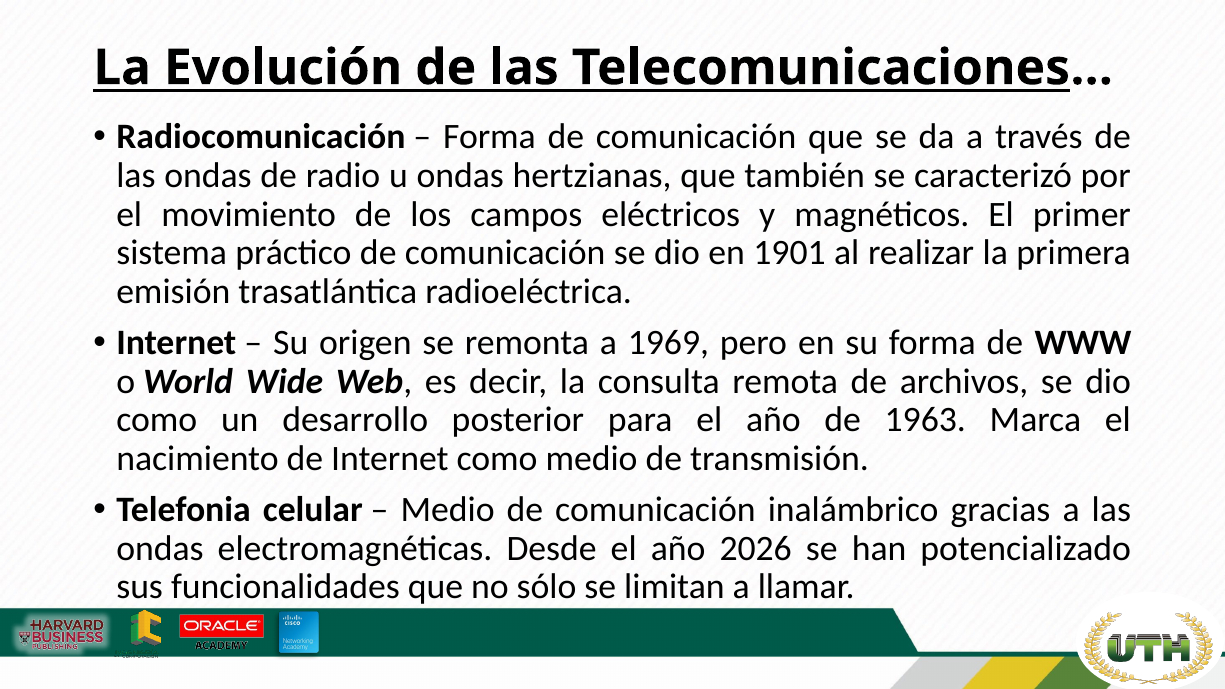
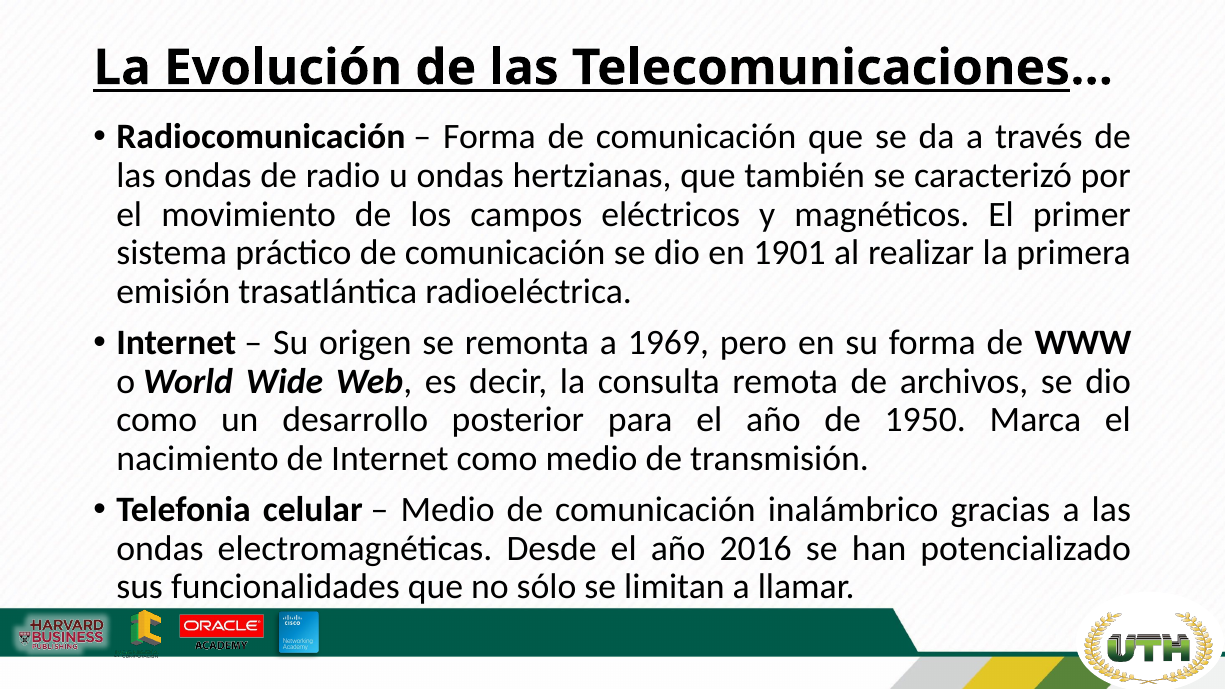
1963: 1963 -> 1950 (925, 420)
2026: 2026 -> 2016 (756, 549)
